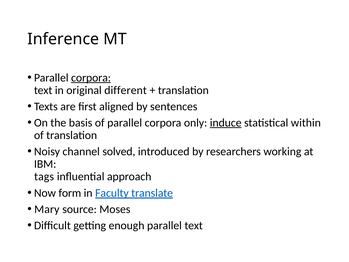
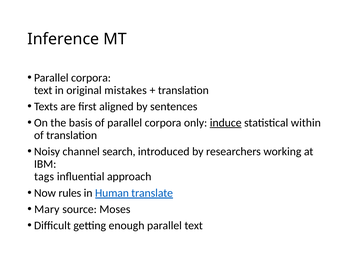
corpora underline: present -> none (91, 78)
different: different -> mistakes (126, 90)
solved: solved -> search (119, 151)
form: form -> rules (70, 193)
Faculty: Faculty -> Human (112, 193)
